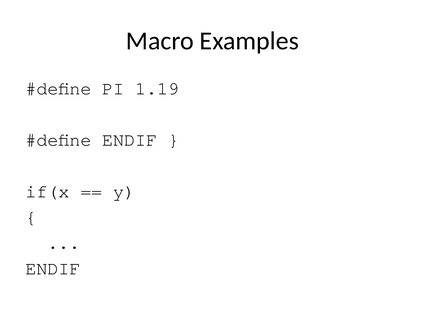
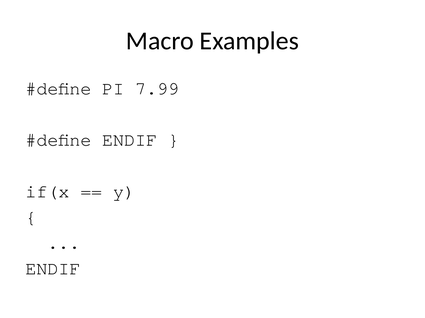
1.19: 1.19 -> 7.99 (157, 89)
